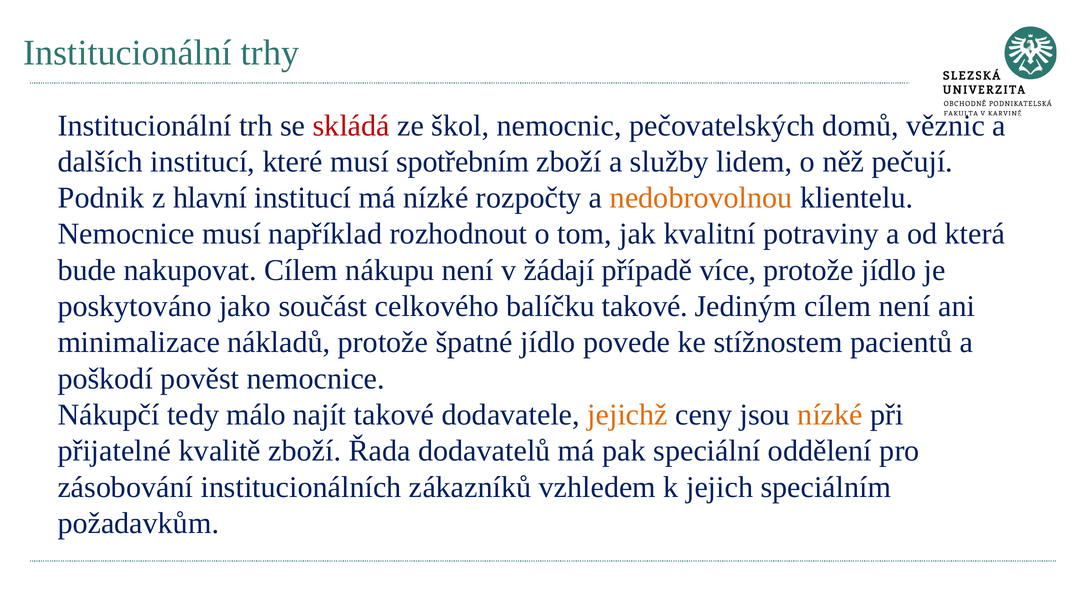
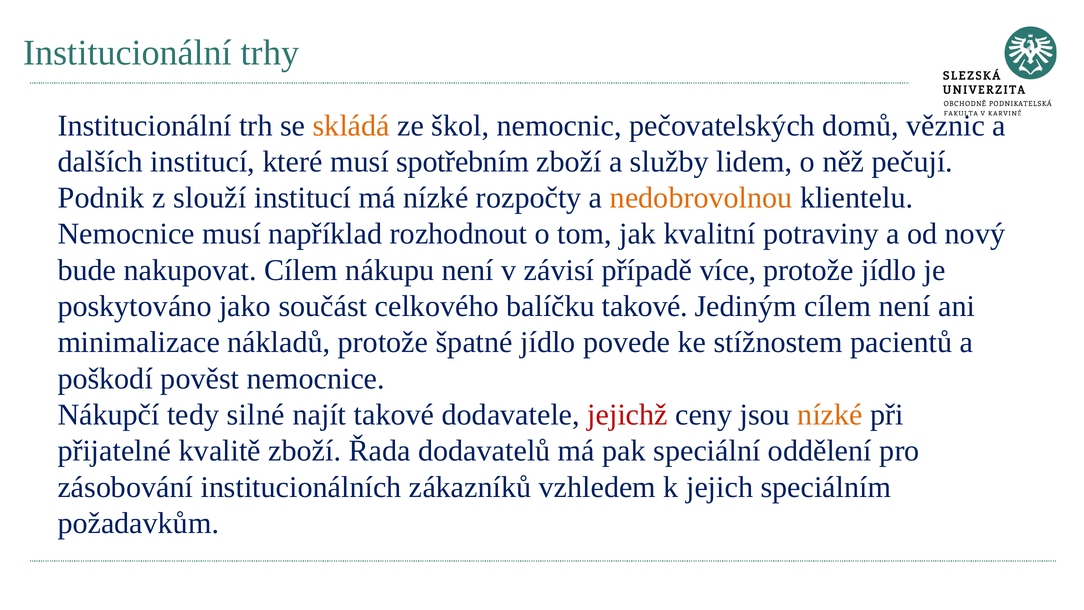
skládá colour: red -> orange (351, 126)
hlavní: hlavní -> slouží (210, 198)
která: která -> nový (975, 234)
žádají: žádají -> závisí (559, 270)
málo: málo -> silné (256, 415)
jejichž colour: orange -> red (628, 415)
